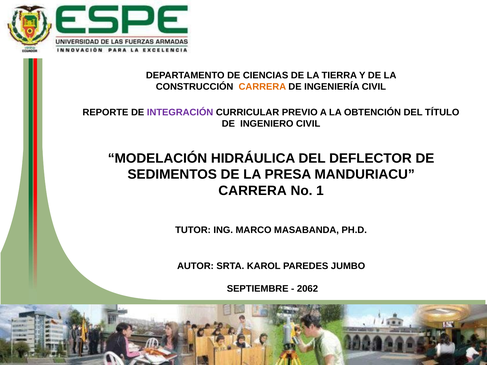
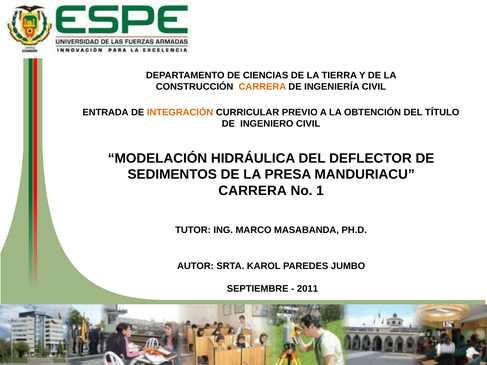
REPORTE: REPORTE -> ENTRADA (106, 112)
INTEGRACIÓN colour: purple -> orange (180, 112)
2062: 2062 -> 2011 (307, 289)
